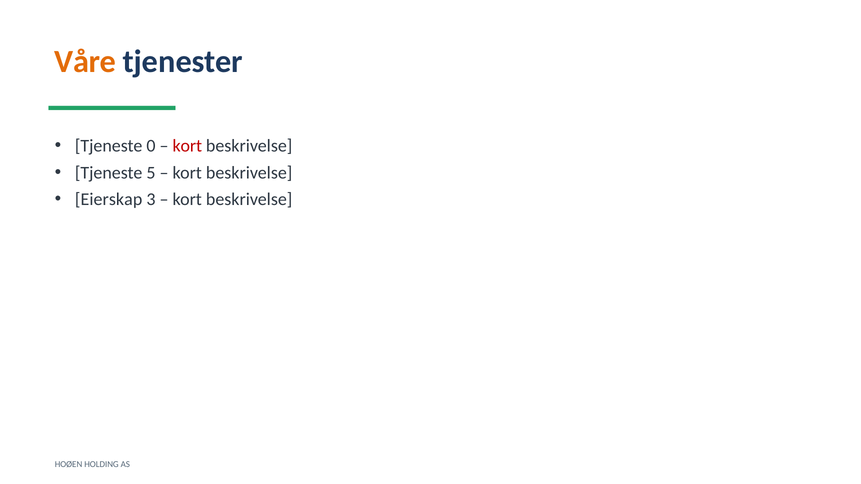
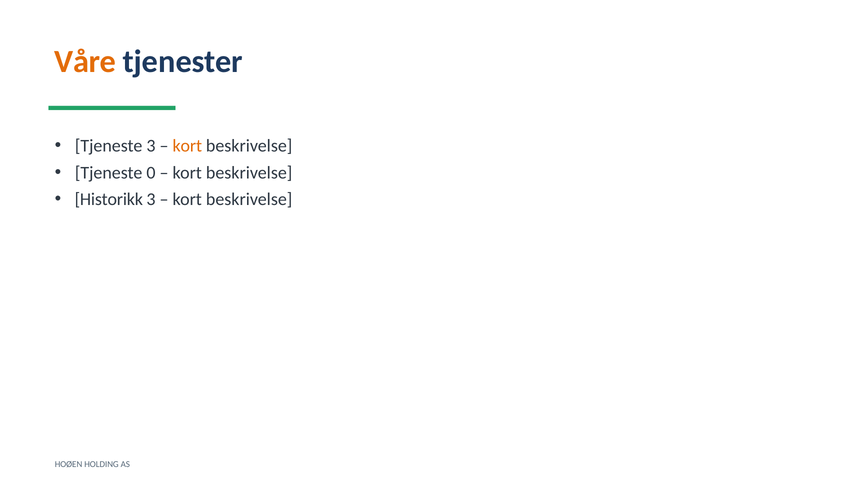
Tjeneste 0: 0 -> 3 (151, 146)
kort colour: red -> orange (187, 146)
5: 5 -> 0 (151, 173)
Eierskap: Eierskap -> Historikk (109, 200)
